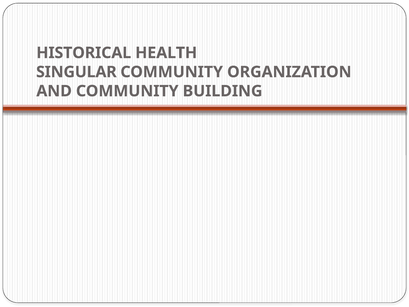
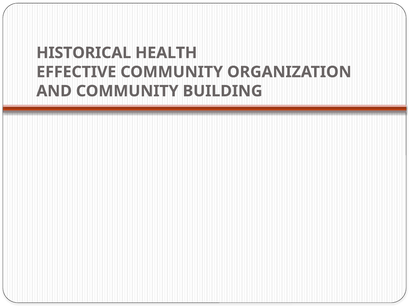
SINGULAR: SINGULAR -> EFFECTIVE (76, 72)
